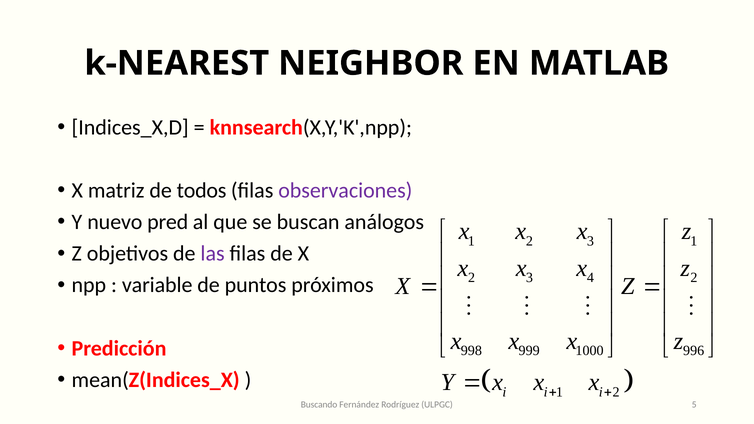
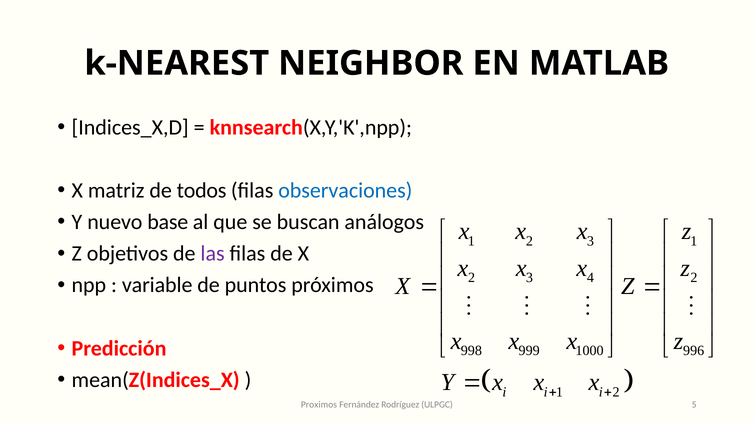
observaciones colour: purple -> blue (345, 191)
pred: pred -> base (168, 222)
Buscando: Buscando -> Proximos (319, 405)
